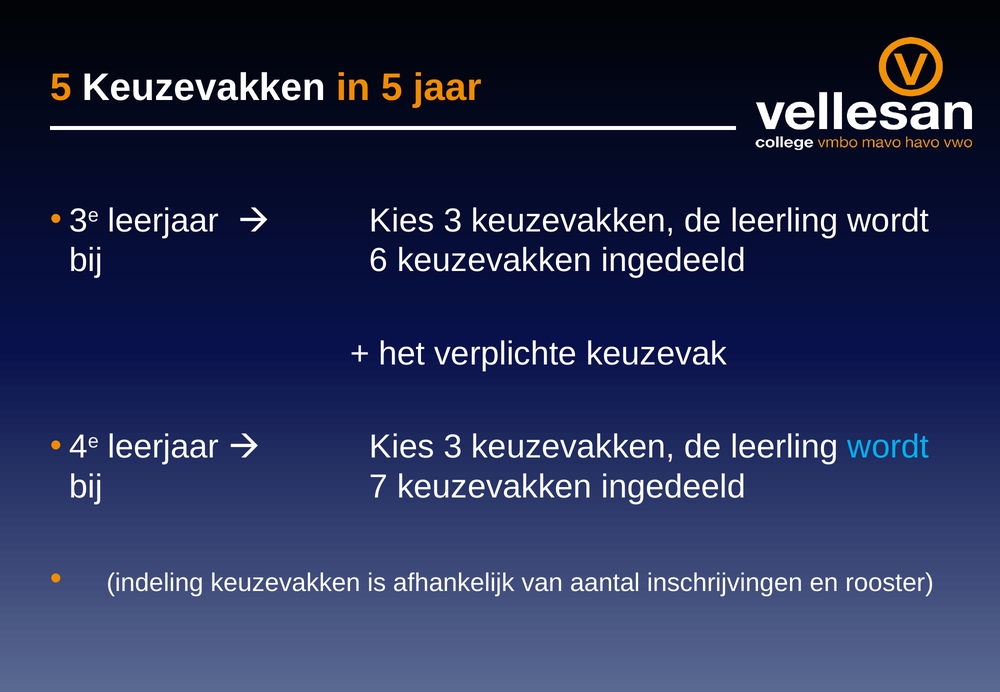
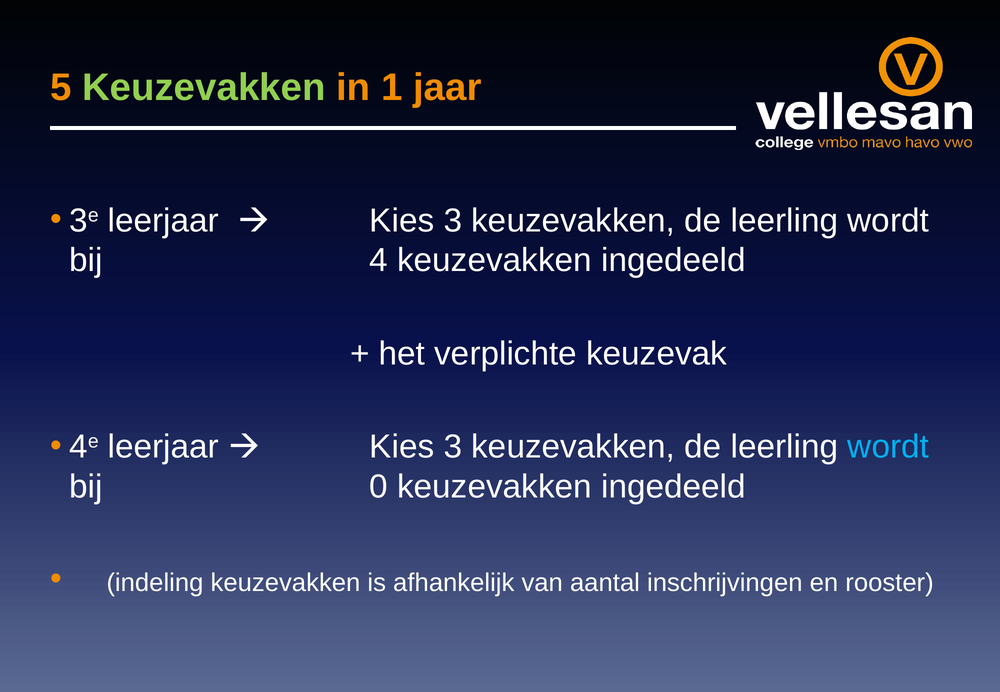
Keuzevakken colour: white -> light green (204, 88)
in 5: 5 -> 1 (392, 88)
6: 6 -> 4 (379, 261)
7: 7 -> 0 (379, 487)
